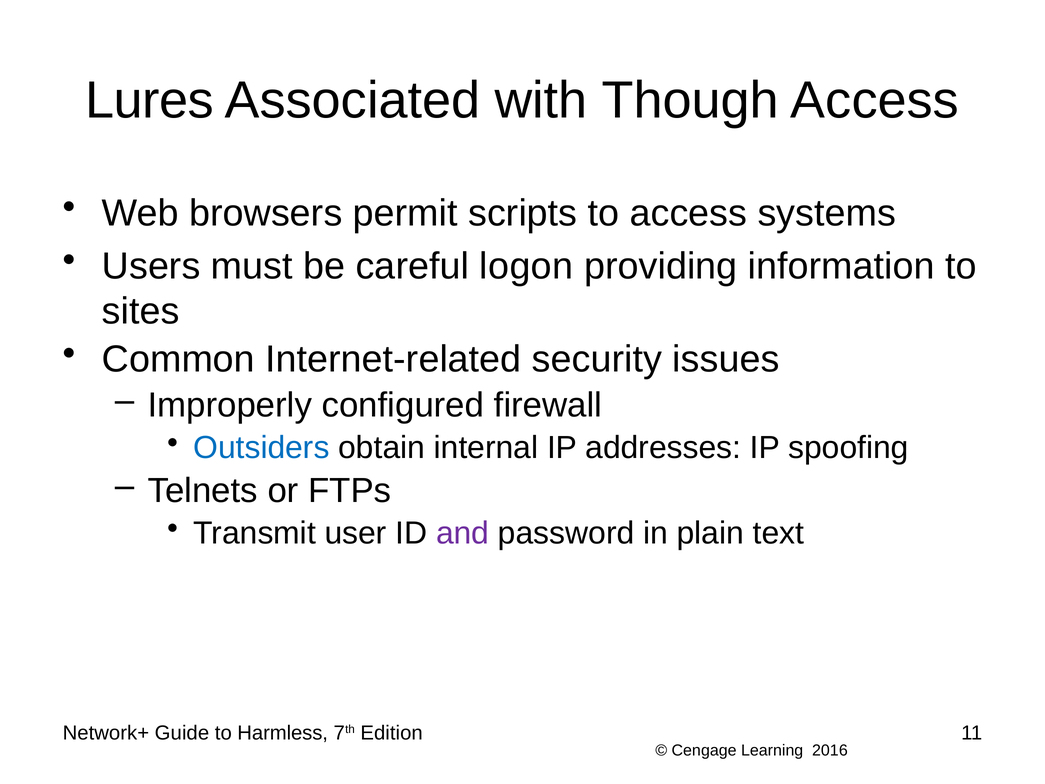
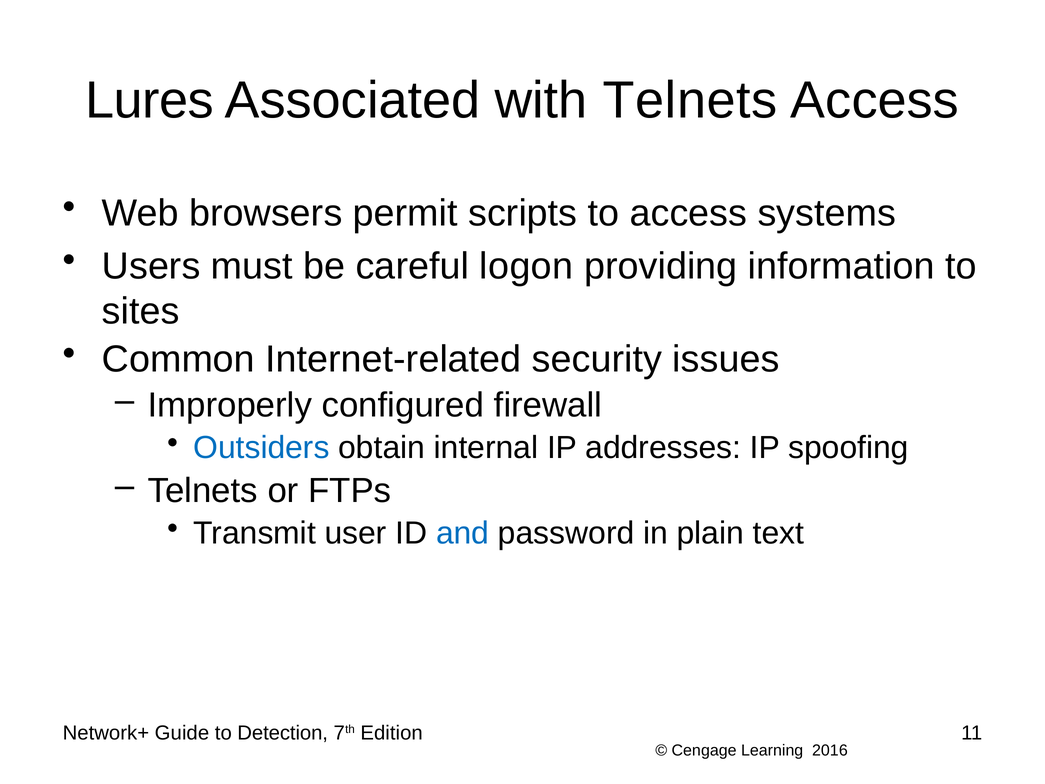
with Though: Though -> Telnets (690, 100)
and colour: purple -> blue (463, 533)
Harmless: Harmless -> Detection (283, 733)
